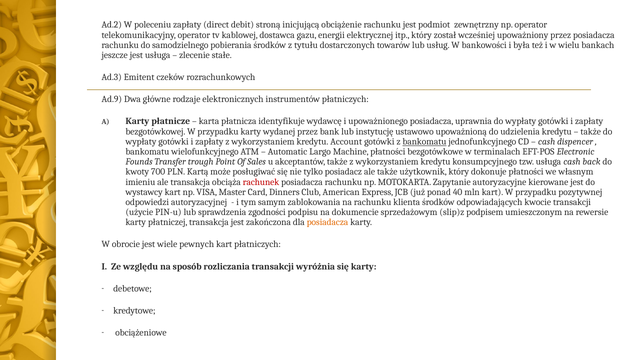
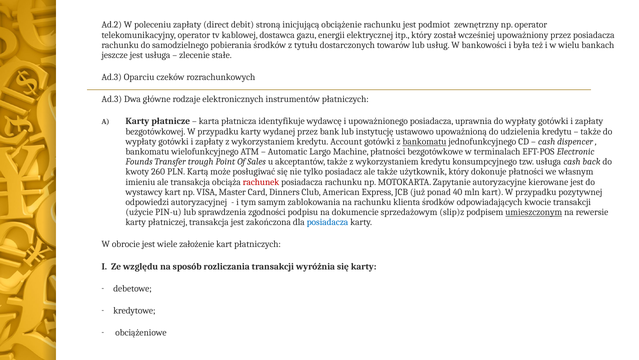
Emitent: Emitent -> Oparciu (139, 77)
Ad.9: Ad.9 -> Ad.3 (112, 99)
700: 700 -> 260 (158, 172)
umieszczonym underline: none -> present (534, 212)
posiadacza colour: orange -> blue (328, 222)
pewnych: pewnych -> założenie (197, 244)
